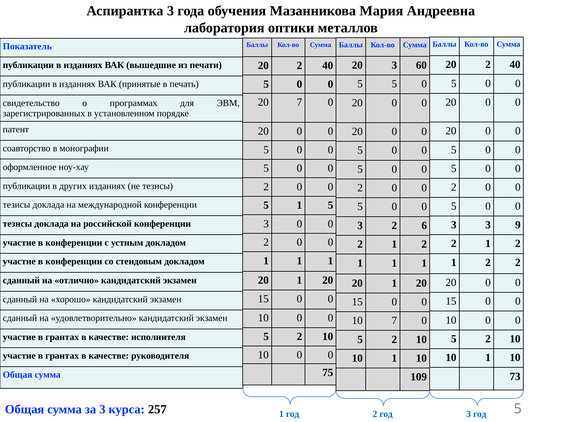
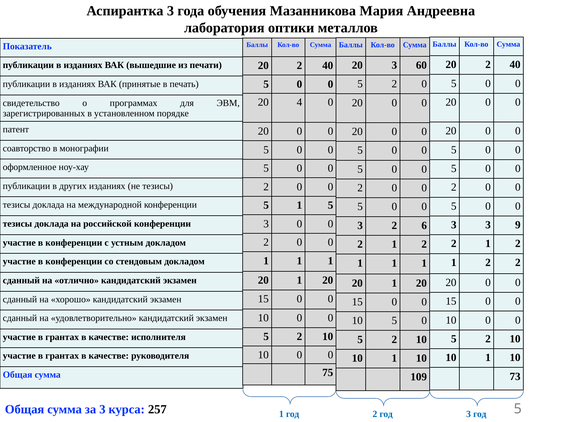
5: 5 -> 2 (394, 84)
20 7: 7 -> 4 (299, 102)
10 7: 7 -> 5 (394, 320)
